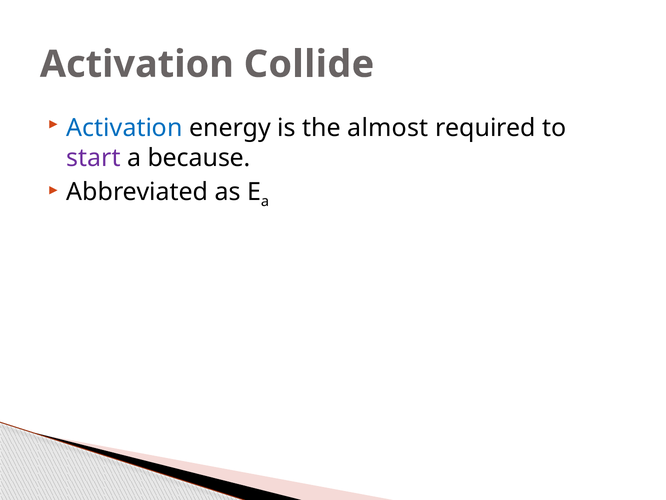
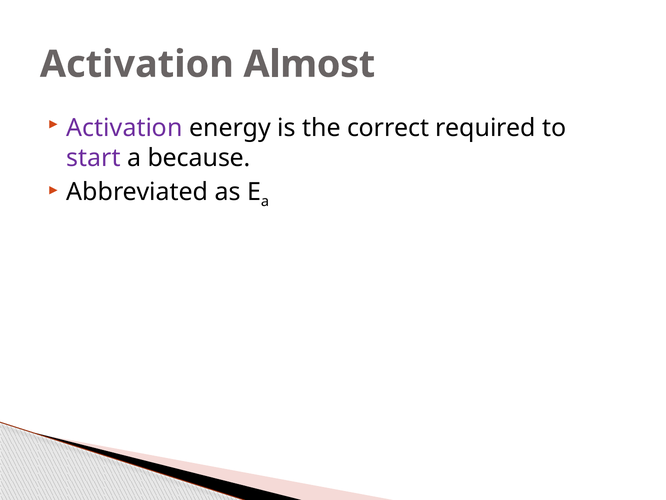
Collide: Collide -> Almost (309, 64)
Activation colour: blue -> purple (125, 128)
almost: almost -> correct (388, 128)
